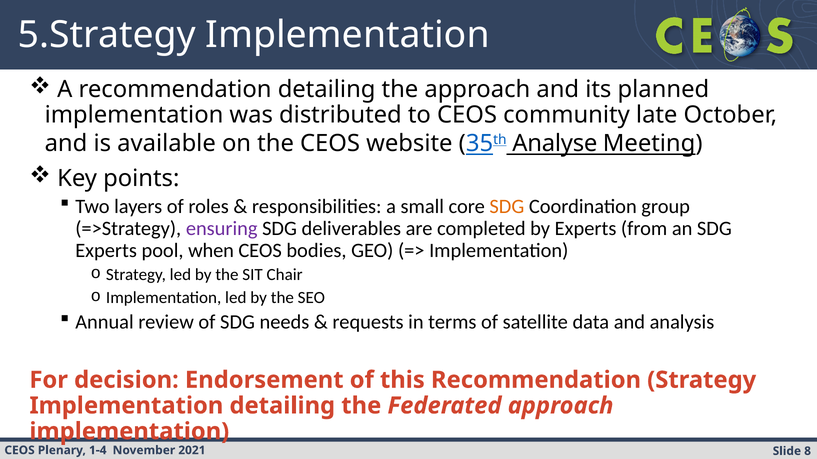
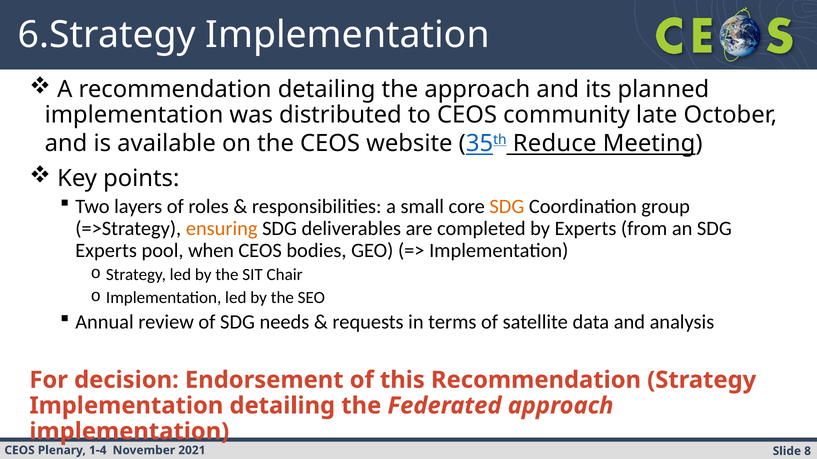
5.Strategy: 5.Strategy -> 6.Strategy (107, 35)
Analyse: Analyse -> Reduce (555, 143)
ensuring colour: purple -> orange (222, 229)
